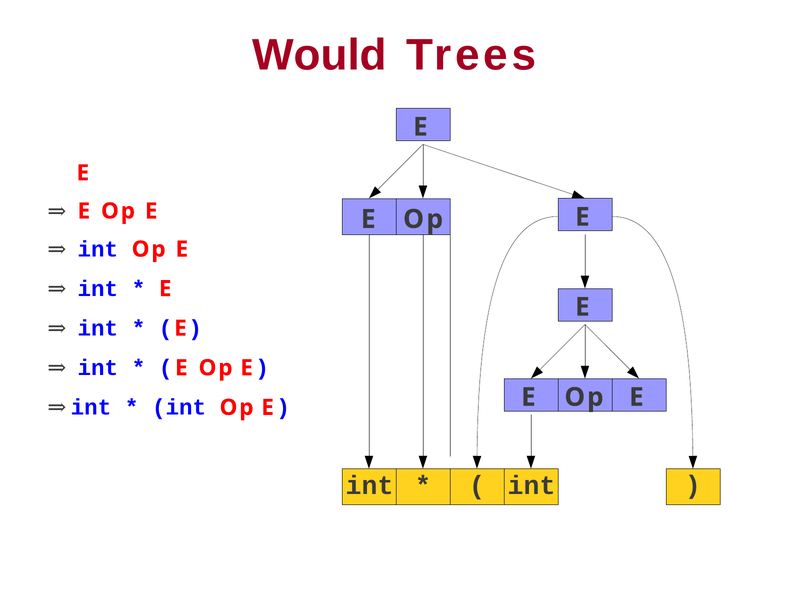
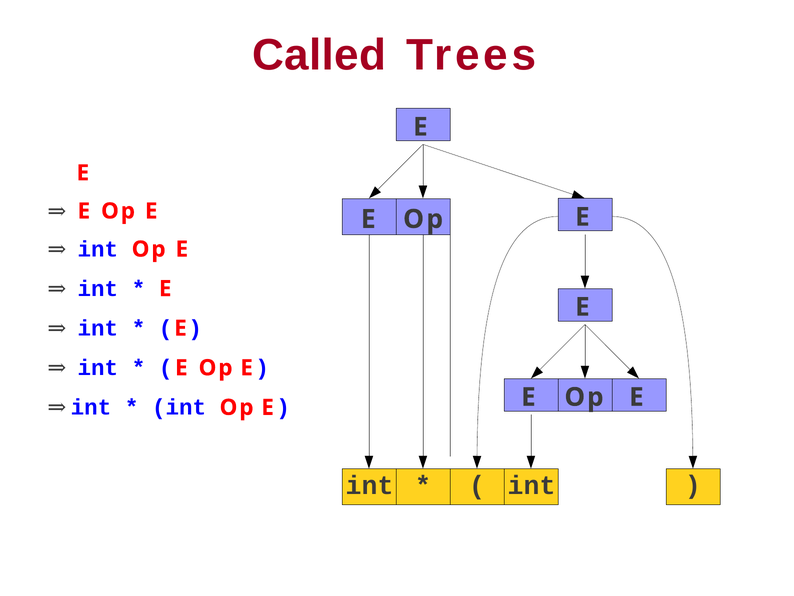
Would: Would -> Called (319, 55)
